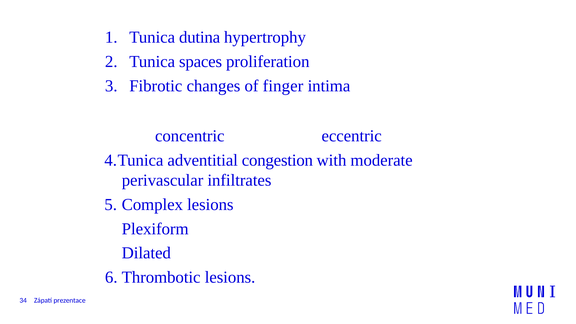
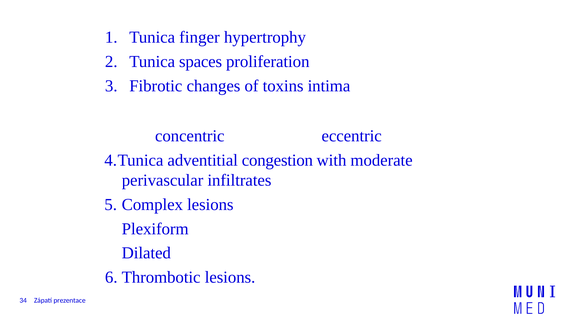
dutina: dutina -> finger (199, 37)
finger: finger -> toxins (283, 86)
